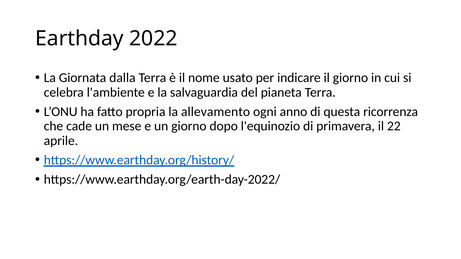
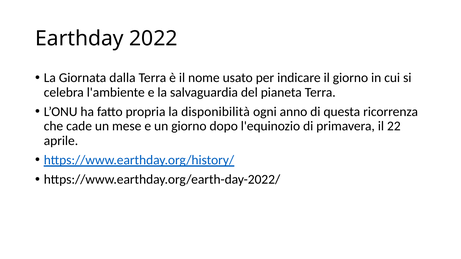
allevamento: allevamento -> disponibilità (216, 112)
